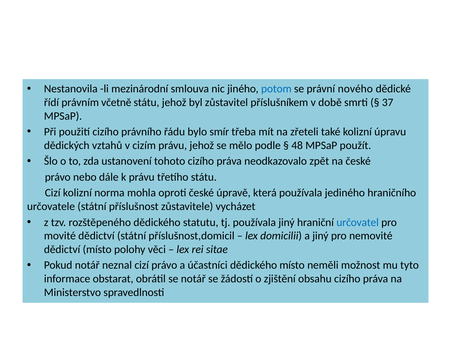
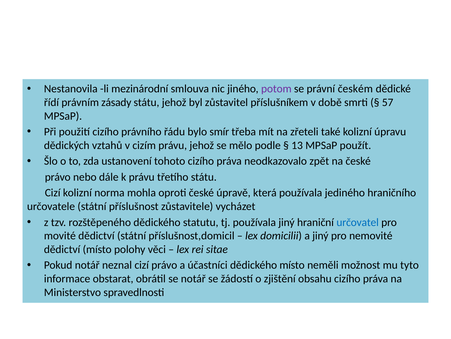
potom colour: blue -> purple (276, 89)
nového: nového -> českém (355, 89)
včetně: včetně -> zásady (116, 102)
37: 37 -> 57 (388, 102)
48: 48 -> 13 (297, 145)
